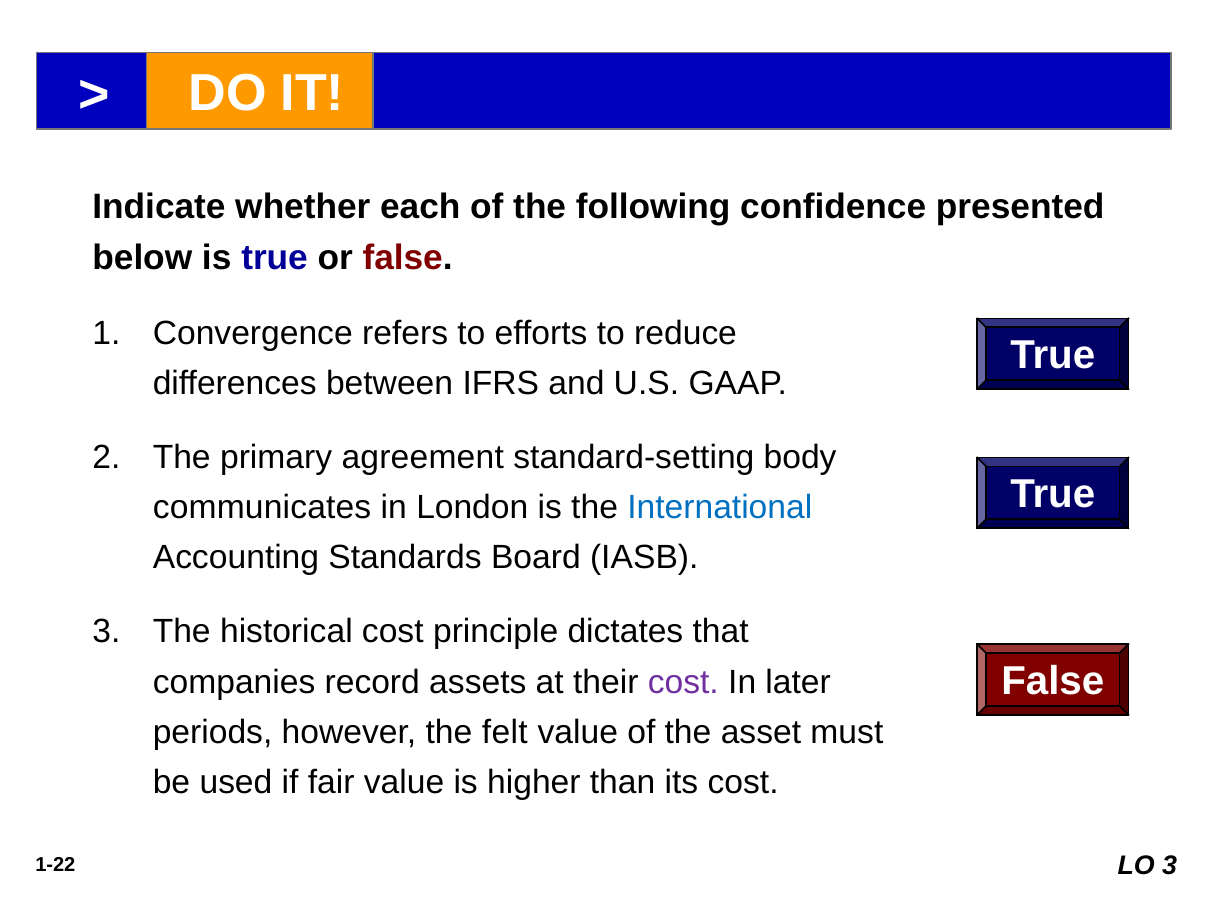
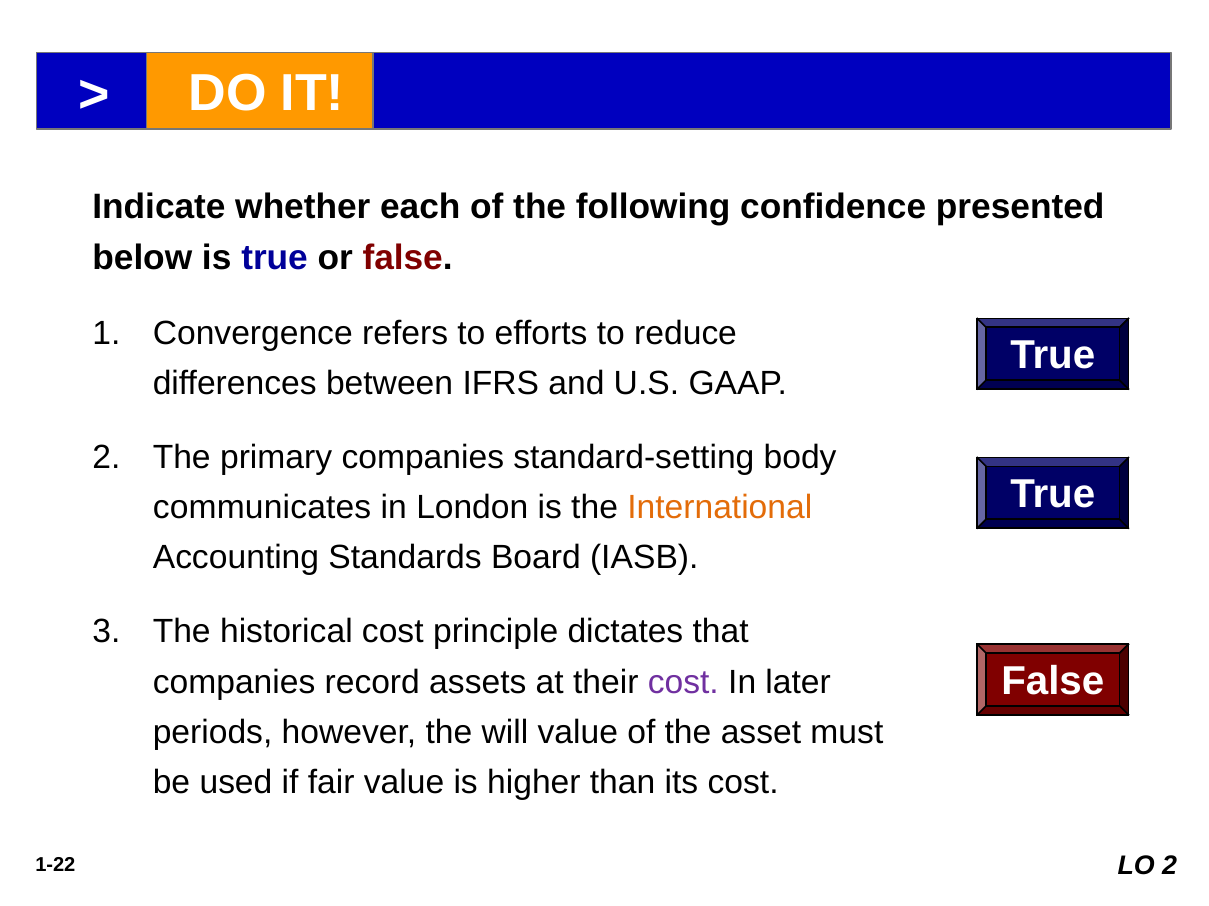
primary agreement: agreement -> companies (423, 458)
International colour: blue -> orange (720, 508)
felt: felt -> will (505, 733)
LO 3: 3 -> 2 (1170, 866)
